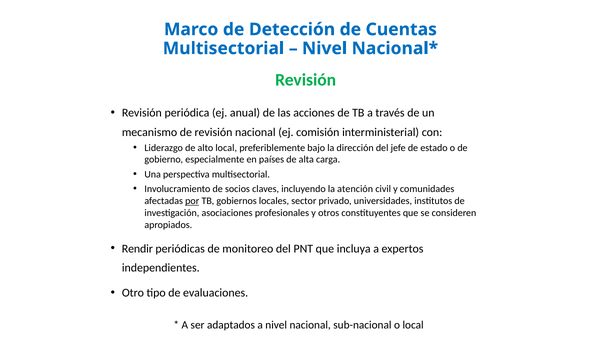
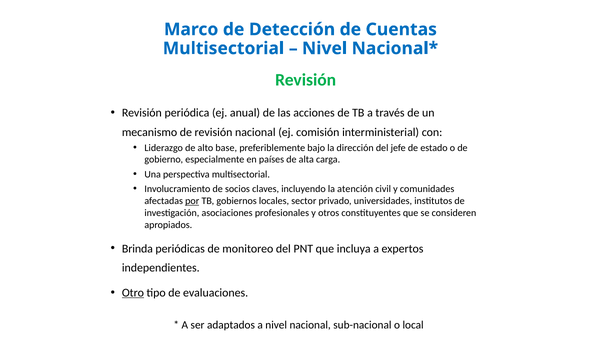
alto local: local -> base (226, 148)
Rendir: Rendir -> Brinda (137, 249)
Otro underline: none -> present (133, 293)
